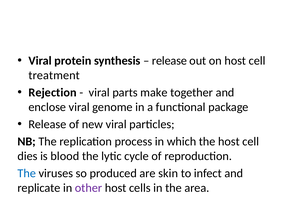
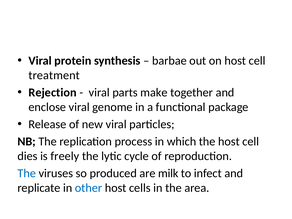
release: release -> barbae (169, 61)
blood: blood -> freely (65, 156)
skin: skin -> milk (168, 173)
other colour: purple -> blue (89, 188)
